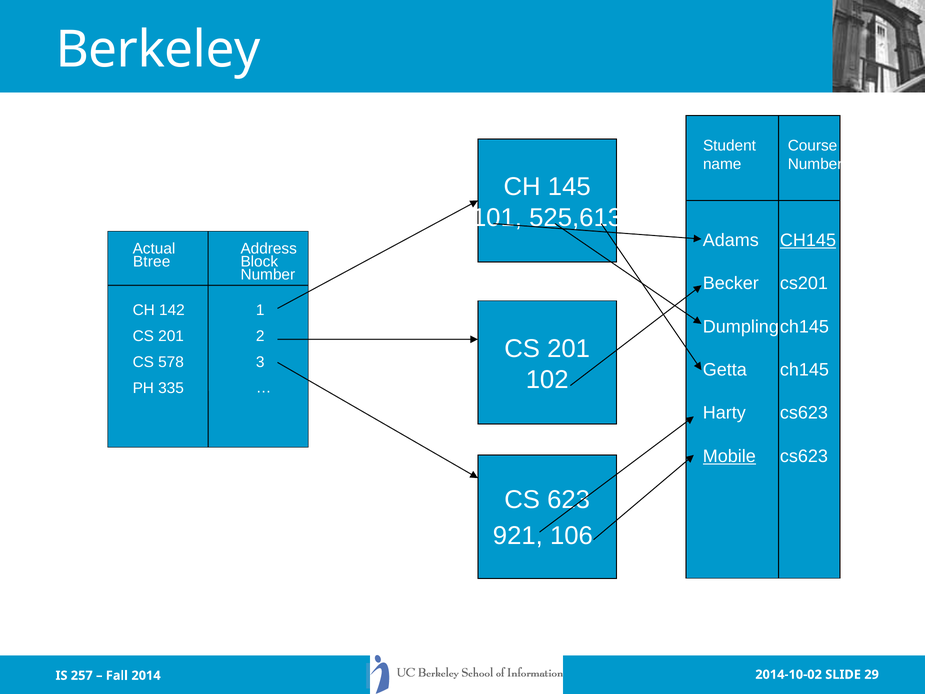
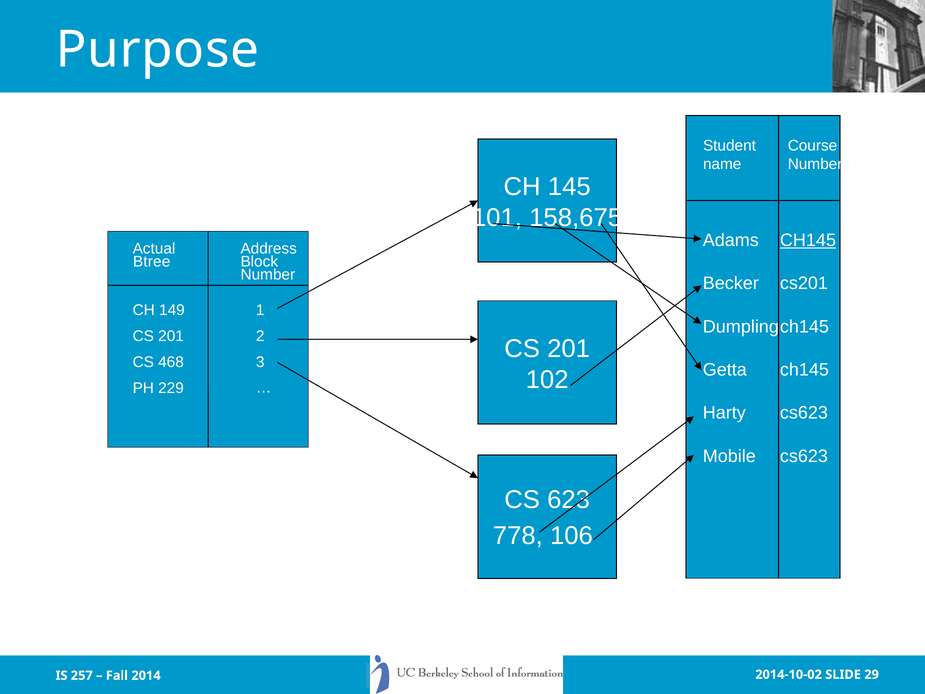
Berkeley: Berkeley -> Purpose (157, 50)
525,613: 525,613 -> 158,675 (576, 218)
142: 142 -> 149 (172, 310)
578: 578 -> 468 (171, 362)
335: 335 -> 229 (171, 388)
Mobile underline: present -> none (729, 456)
921: 921 -> 778 (518, 536)
